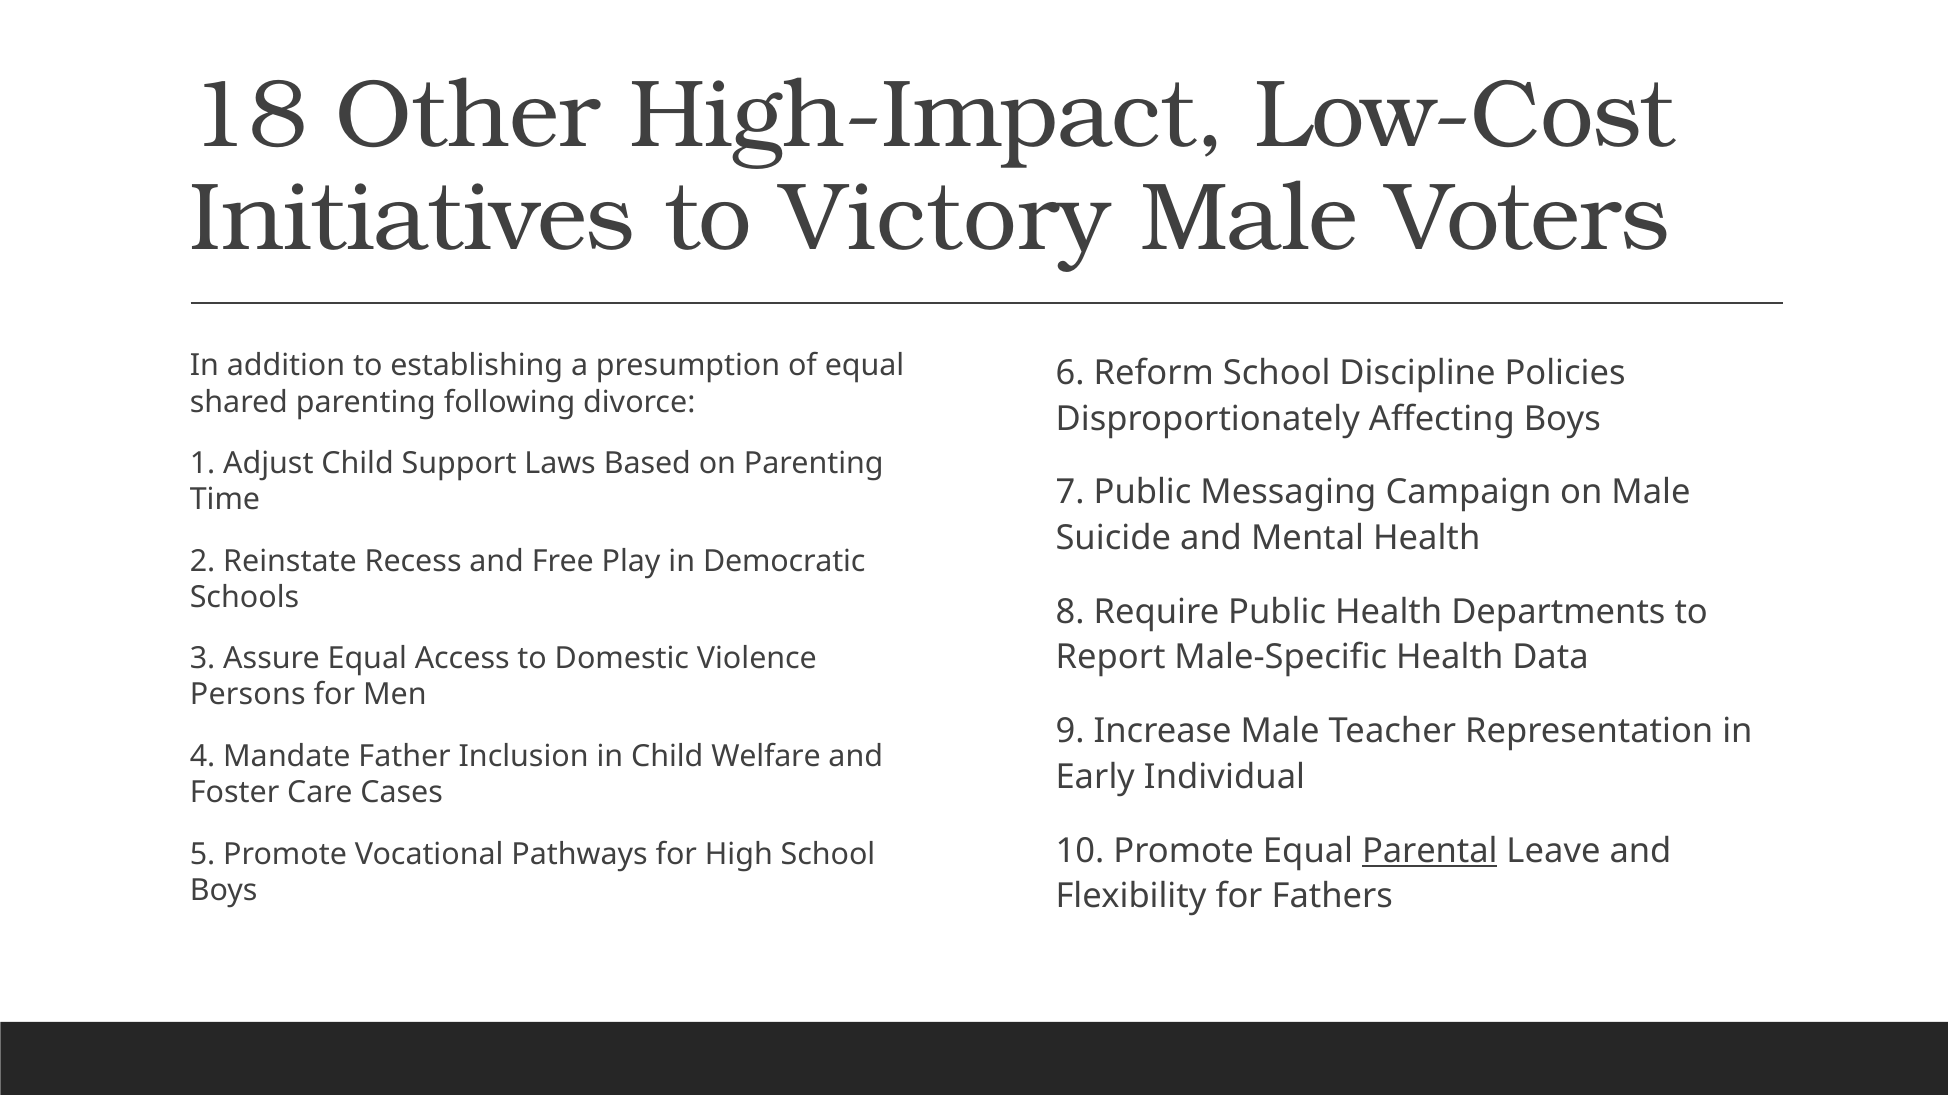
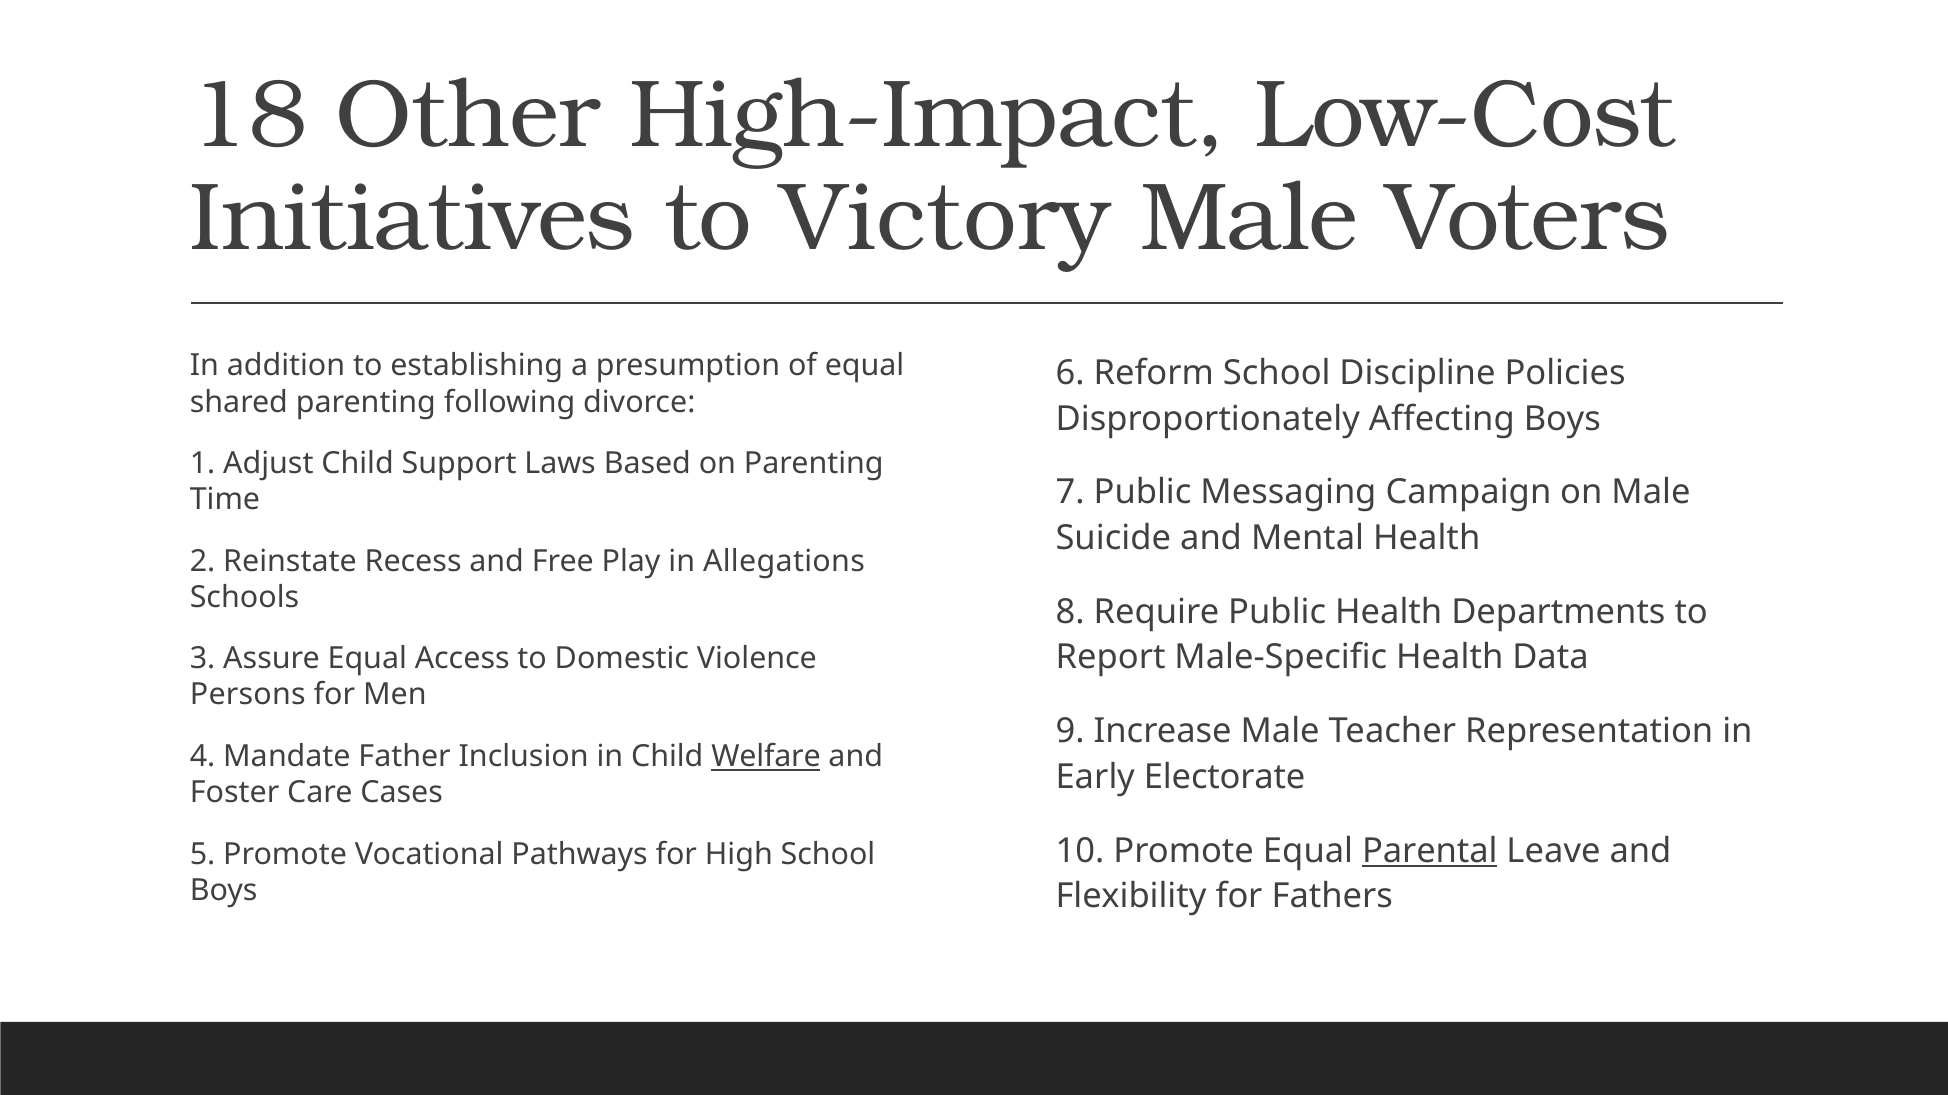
Democratic: Democratic -> Allegations (784, 562)
Welfare underline: none -> present (766, 757)
Individual: Individual -> Electorate (1225, 778)
